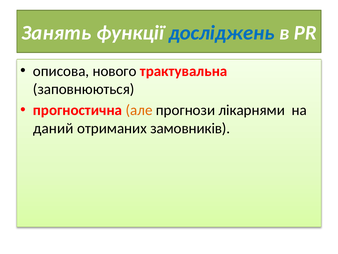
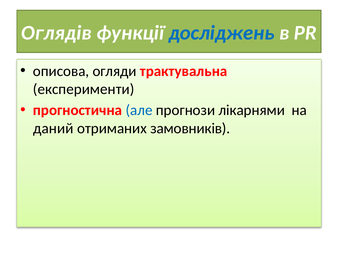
Занять: Занять -> Оглядів (56, 33)
нового: нового -> огляди (115, 71)
заповнюються: заповнюються -> експерименти (84, 89)
але colour: orange -> blue (139, 110)
